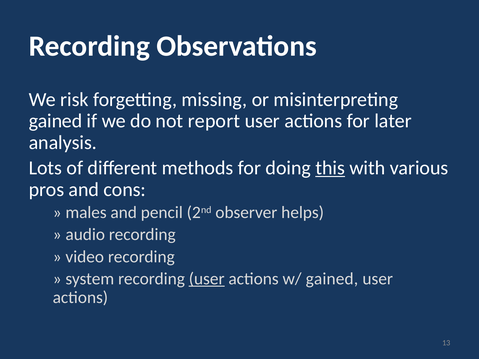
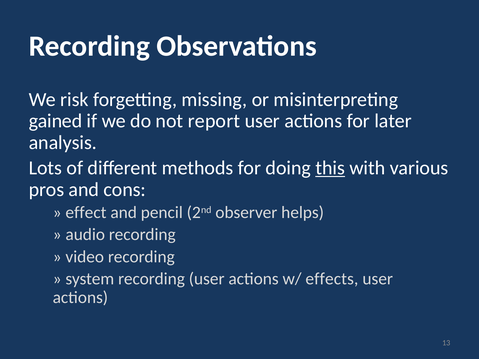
males: males -> effect (86, 213)
user underline: present -> none (207, 279)
w/ gained: gained -> effects (332, 279)
